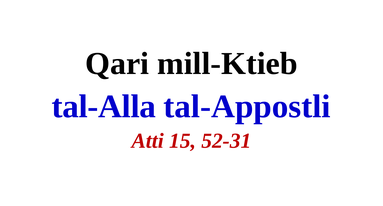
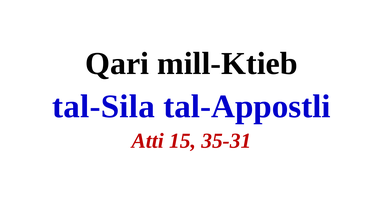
tal-Alla: tal-Alla -> tal-Sila (103, 107)
52-31: 52-31 -> 35-31 (226, 141)
